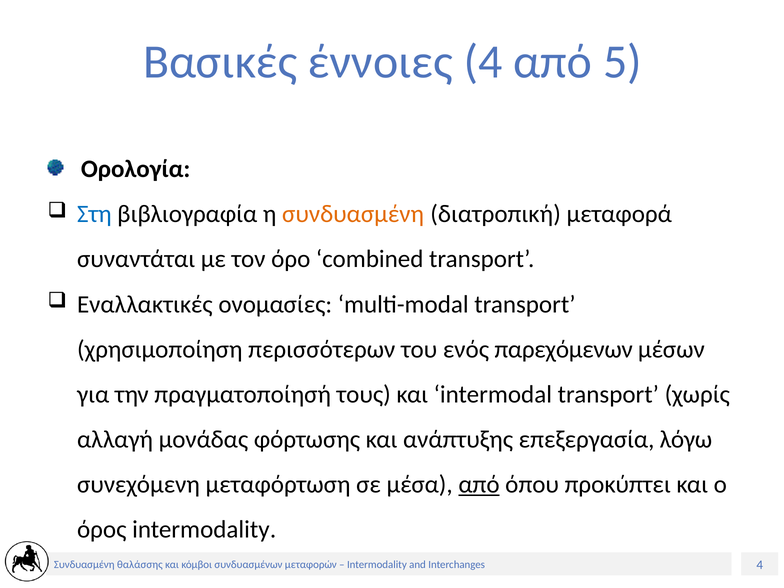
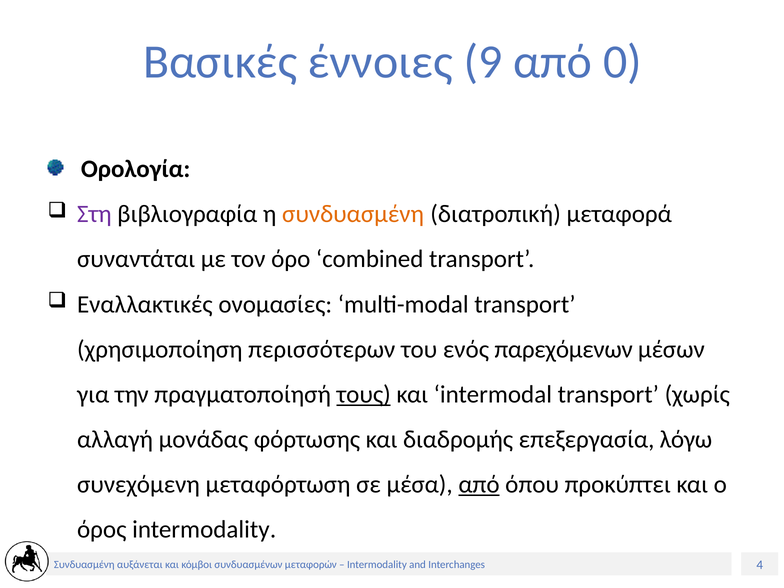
έννοιες 4: 4 -> 9 (483, 62)
5: 5 -> 0 (622, 62)
Στη colour: blue -> purple (94, 214)
τους underline: none -> present (364, 394)
ανάπτυξης: ανάπτυξης -> διαδρομής (458, 439)
θαλάσσης: θαλάσσης -> αυξάνεται (140, 565)
